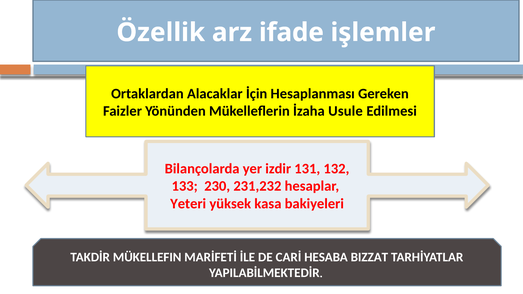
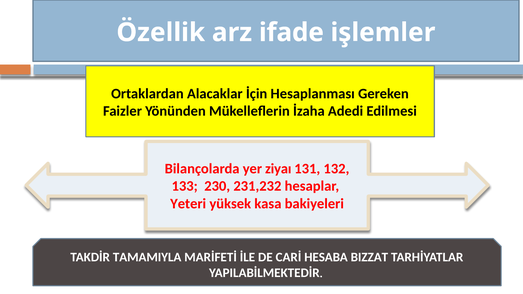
Usule: Usule -> Adedi (346, 111)
izdir: izdir -> ziyaı (278, 169)
MÜKELLEFIN: MÜKELLEFIN -> TAMAMIYLA (147, 257)
